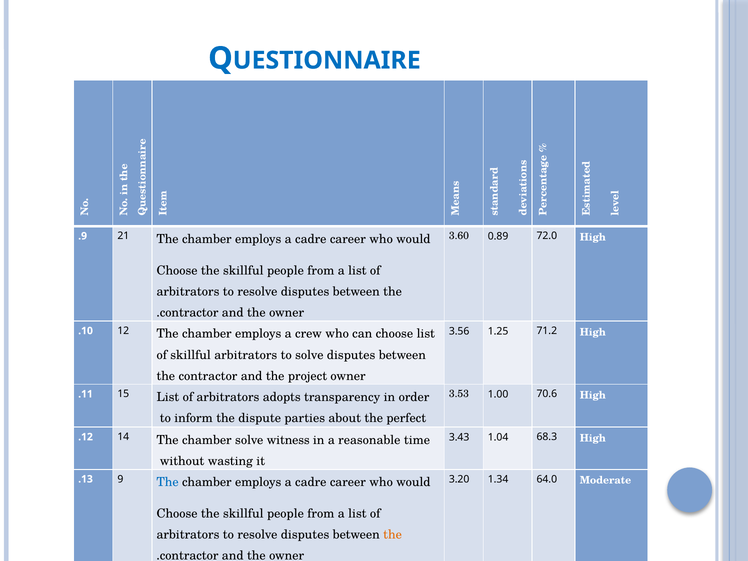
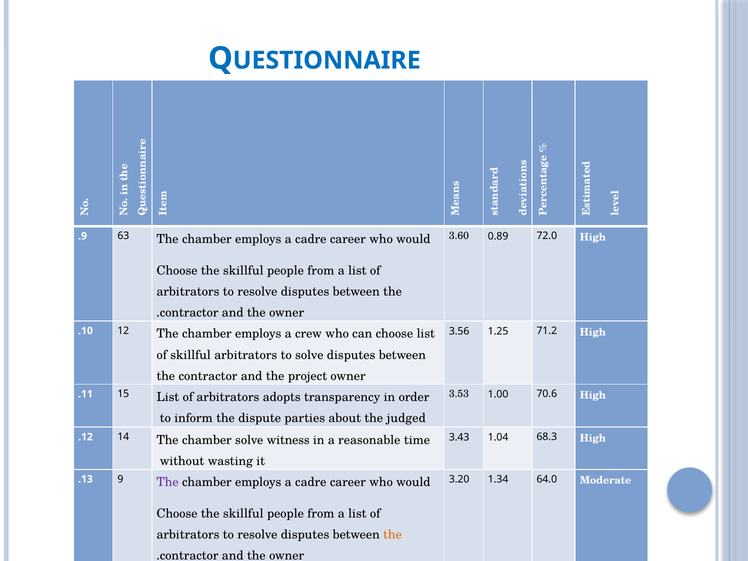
21: 21 -> 63 (123, 236)
perfect: perfect -> judged (406, 418)
The colour: blue -> purple (168, 482)
